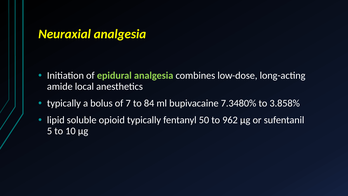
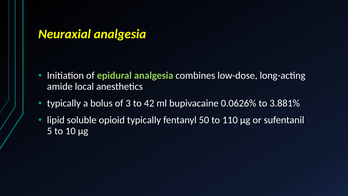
7: 7 -> 3 (128, 103)
84: 84 -> 42 (149, 103)
7.3480%: 7.3480% -> 0.0626% (239, 103)
3.858%: 3.858% -> 3.881% (285, 103)
962: 962 -> 110 (230, 120)
